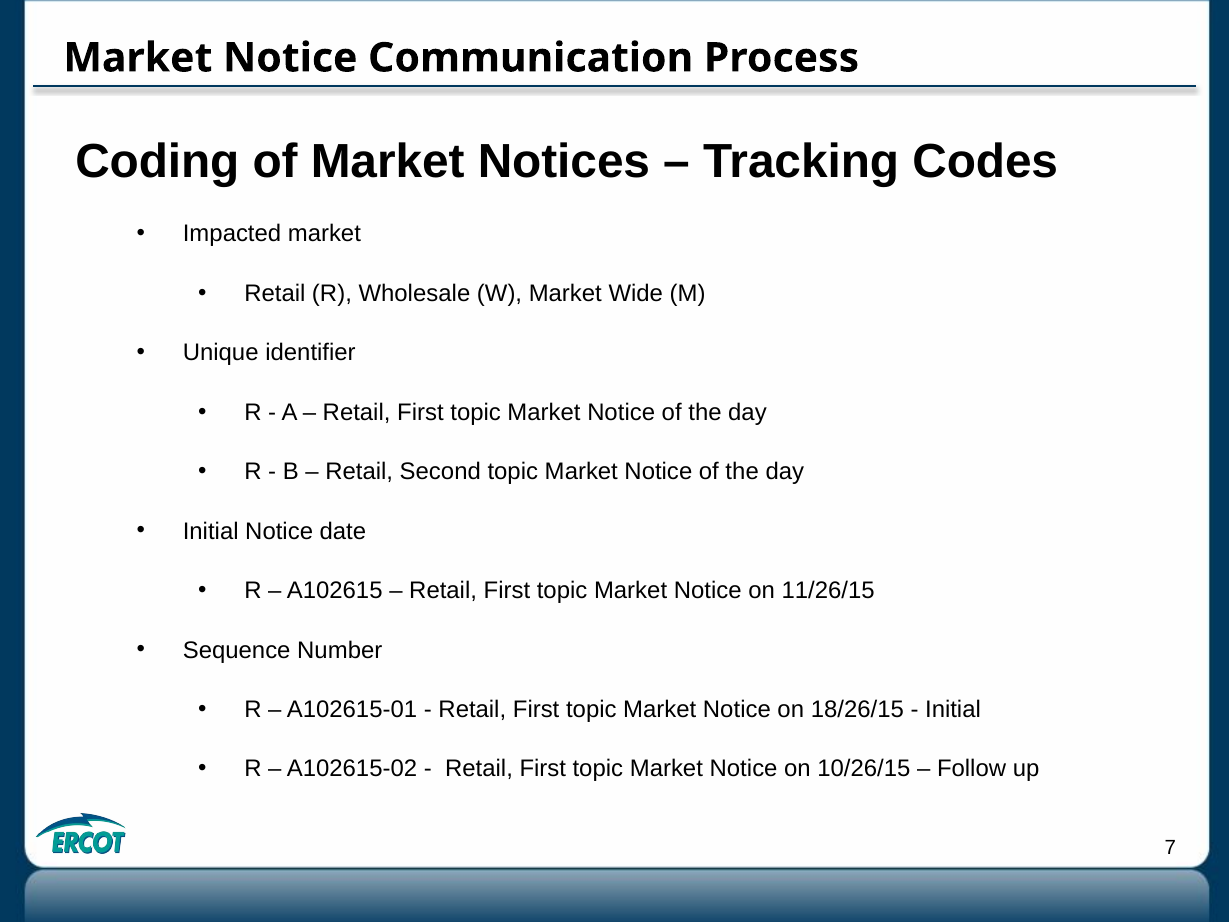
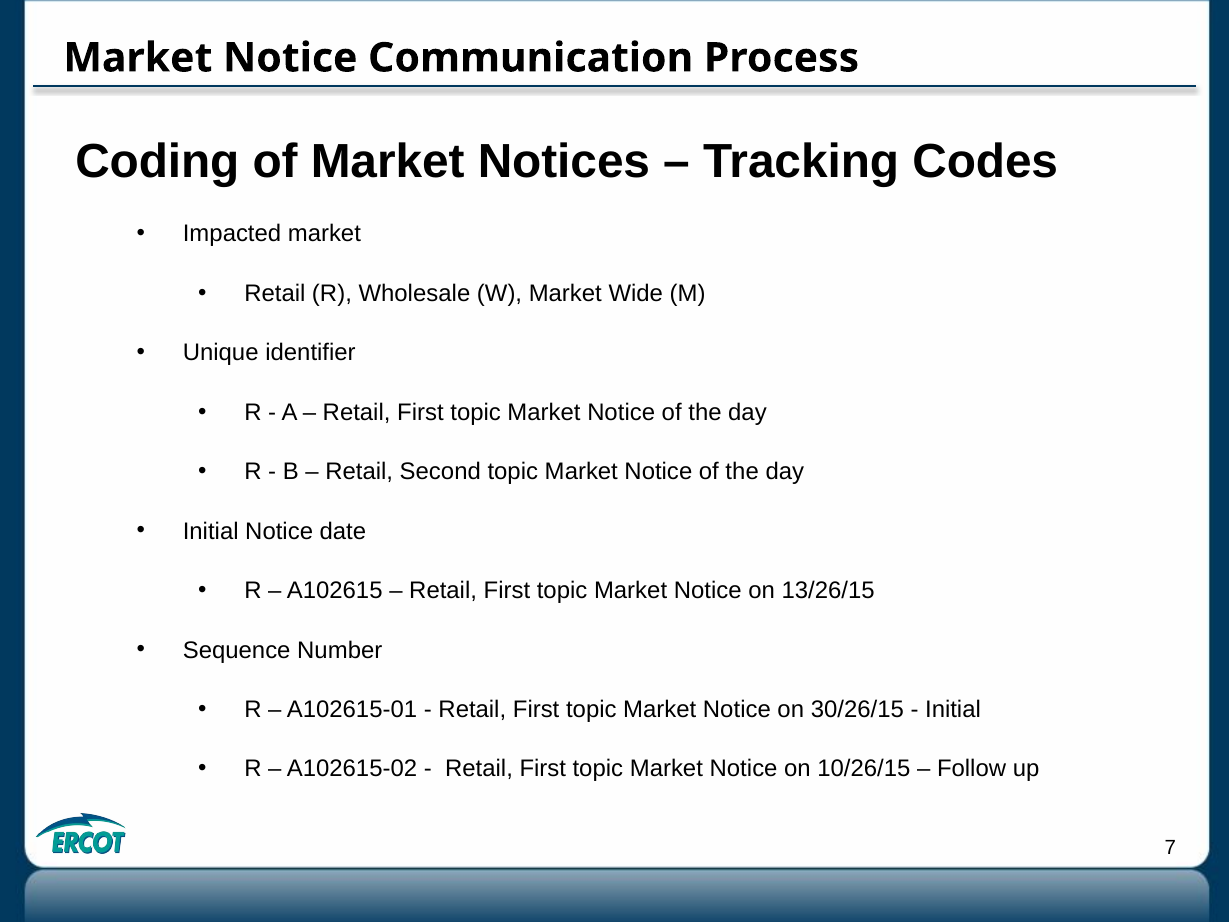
11/26/15: 11/26/15 -> 13/26/15 (828, 591)
18/26/15: 18/26/15 -> 30/26/15 (857, 709)
